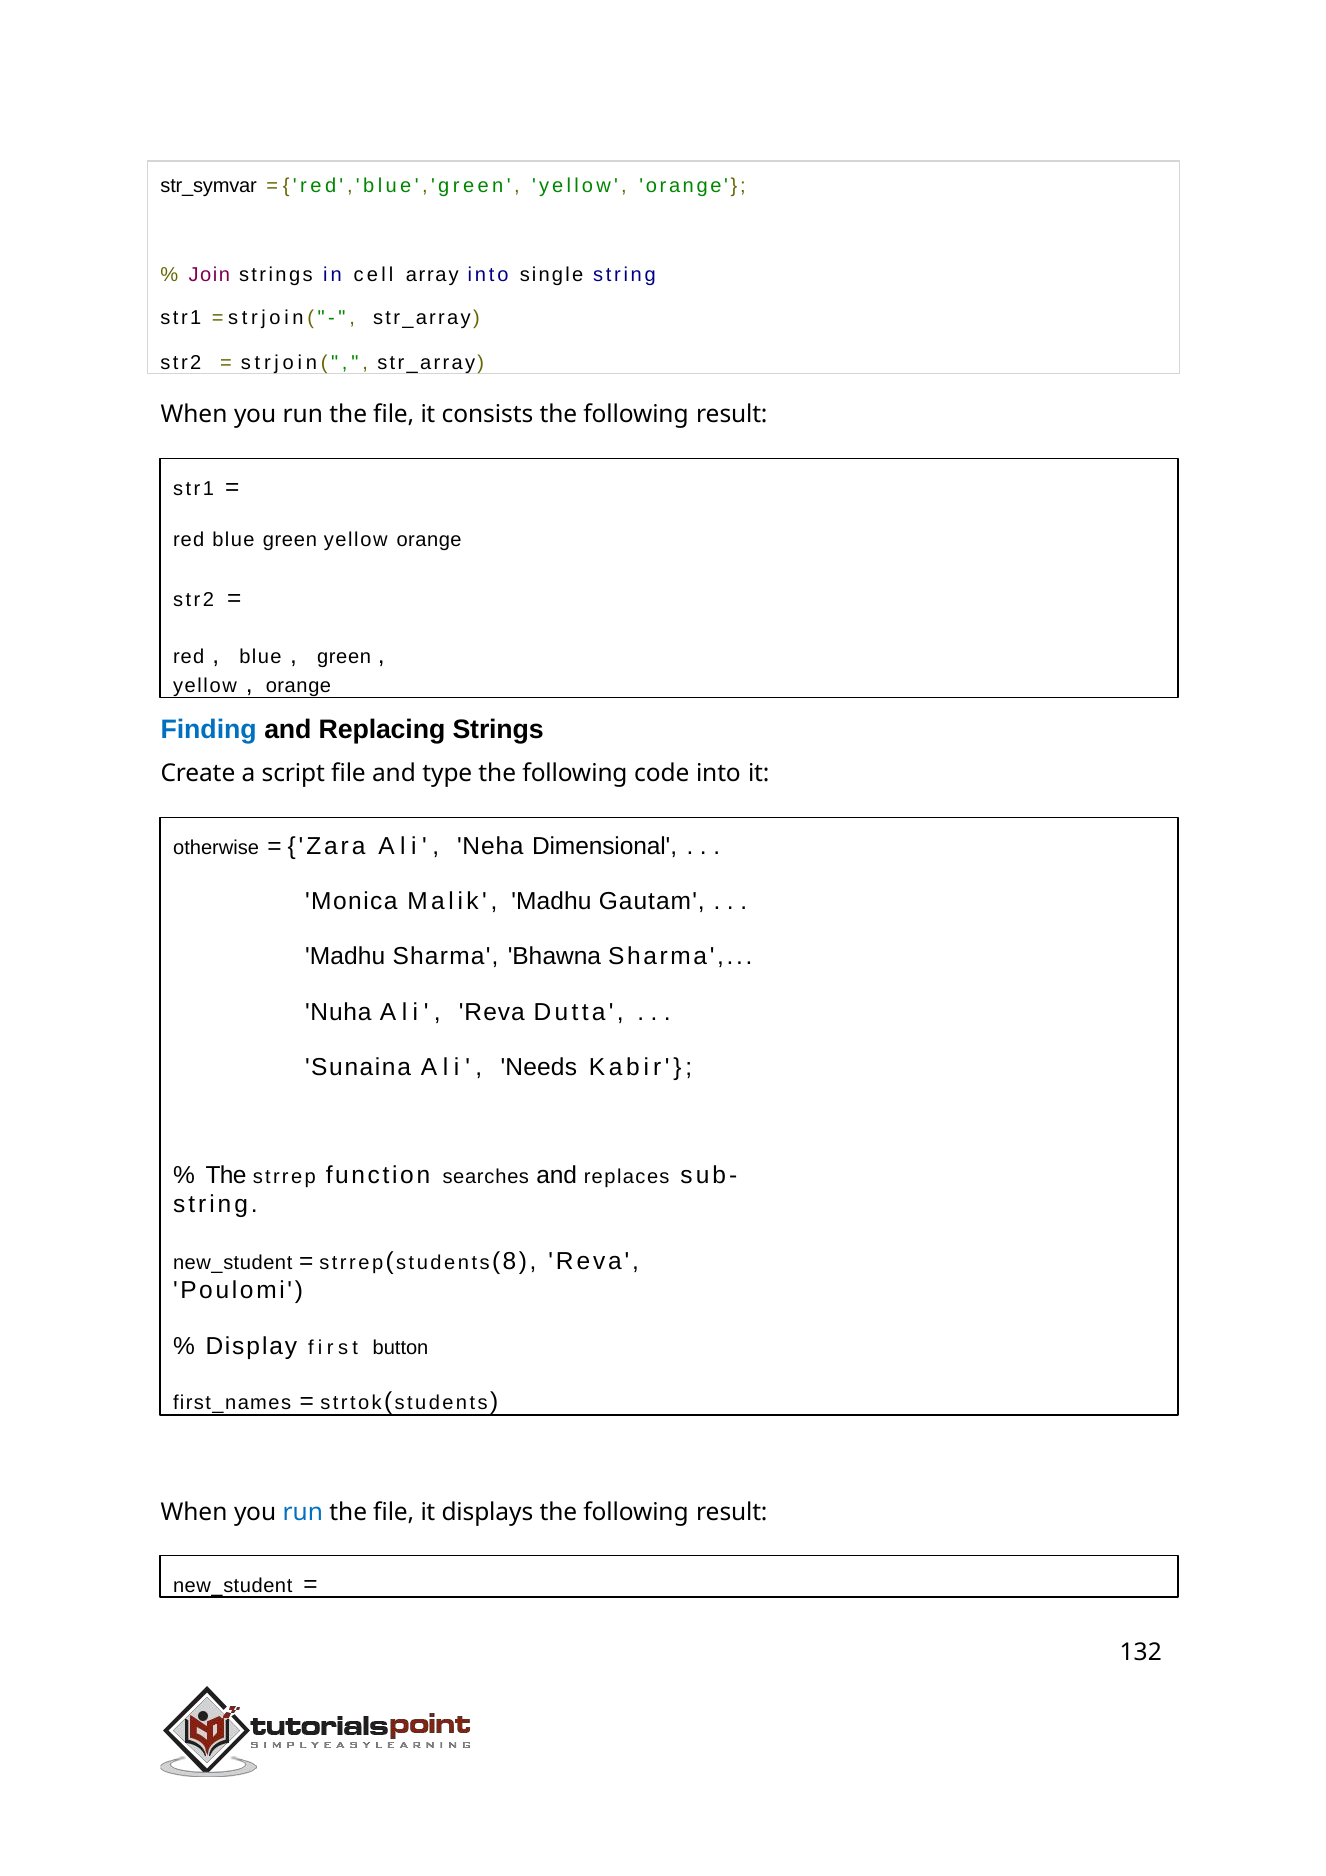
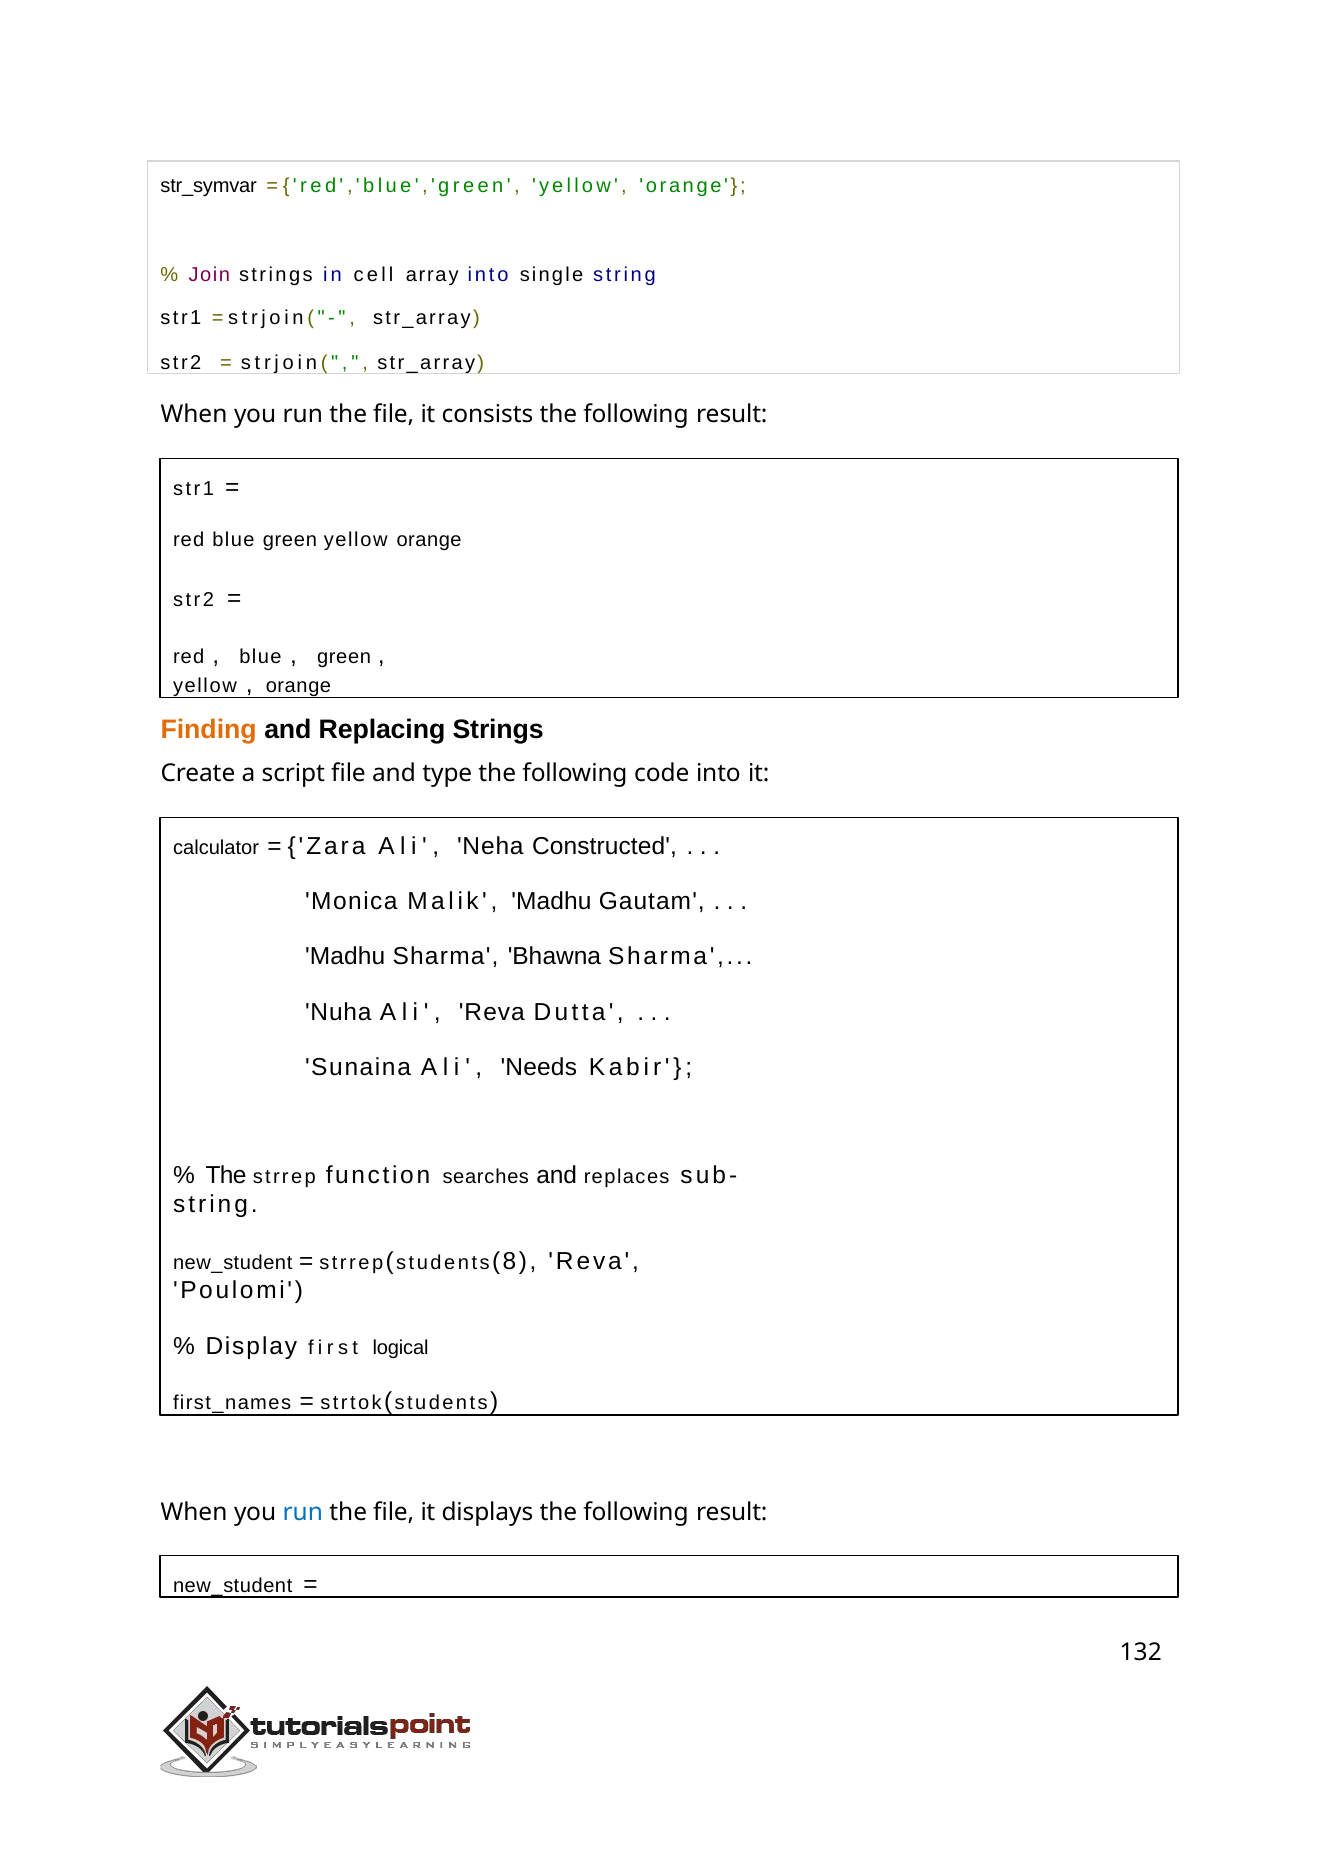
Finding colour: blue -> orange (209, 730)
otherwise: otherwise -> calculator (216, 848)
Dimensional: Dimensional -> Constructed (604, 846)
button: button -> logical (401, 1348)
